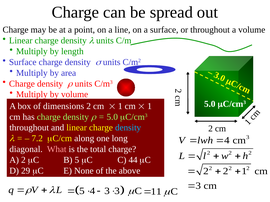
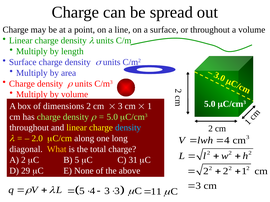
1: 1 -> 3 (120, 106)
7.2: 7.2 -> 2.0 (37, 139)
What colour: pink -> yellow (57, 150)
44: 44 -> 31 (133, 160)
